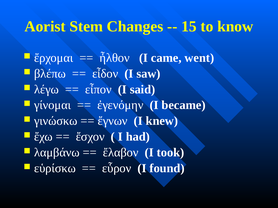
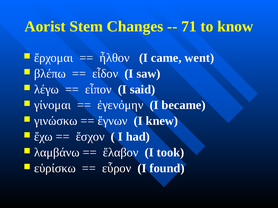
15: 15 -> 71 (189, 27)
